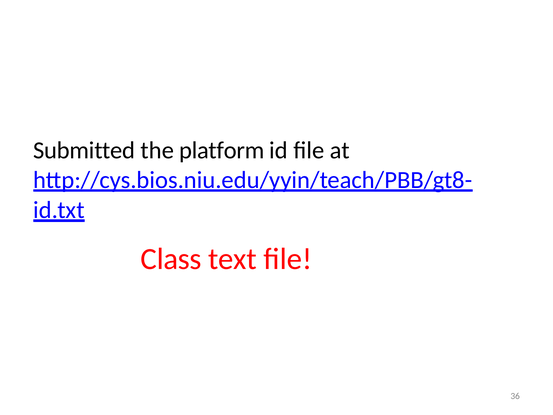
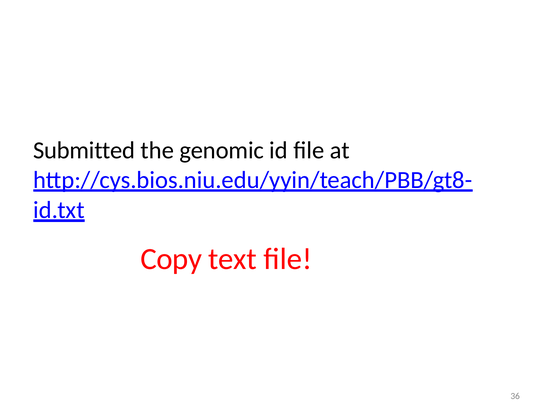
platform: platform -> genomic (222, 150)
Class: Class -> Copy (171, 259)
